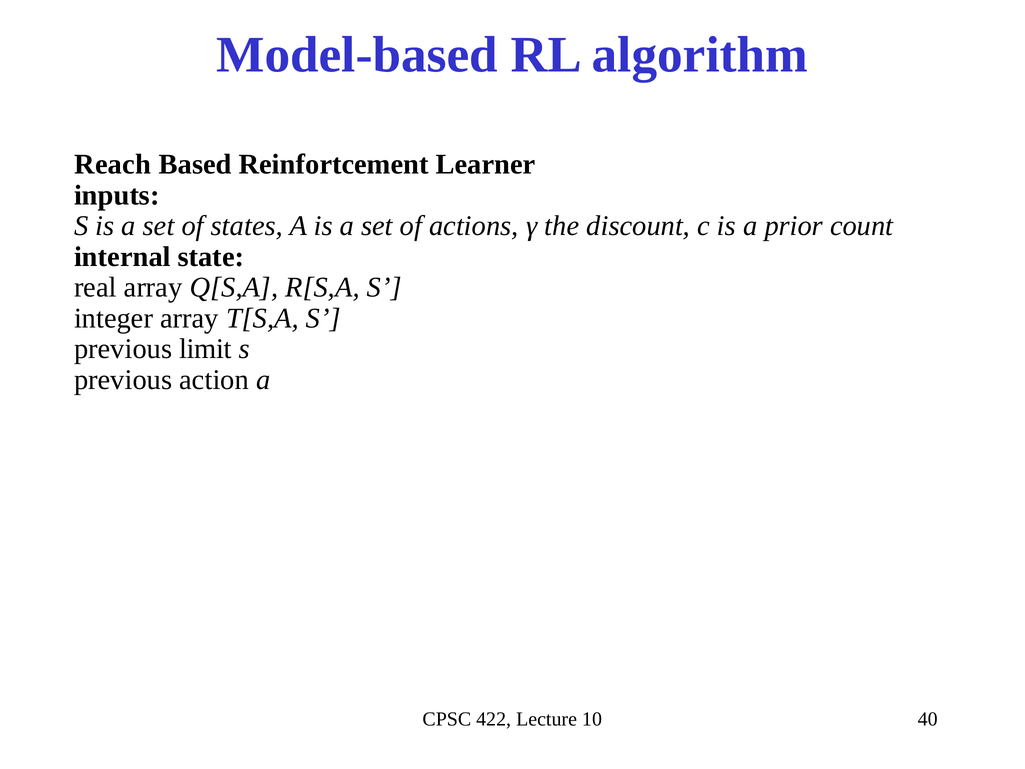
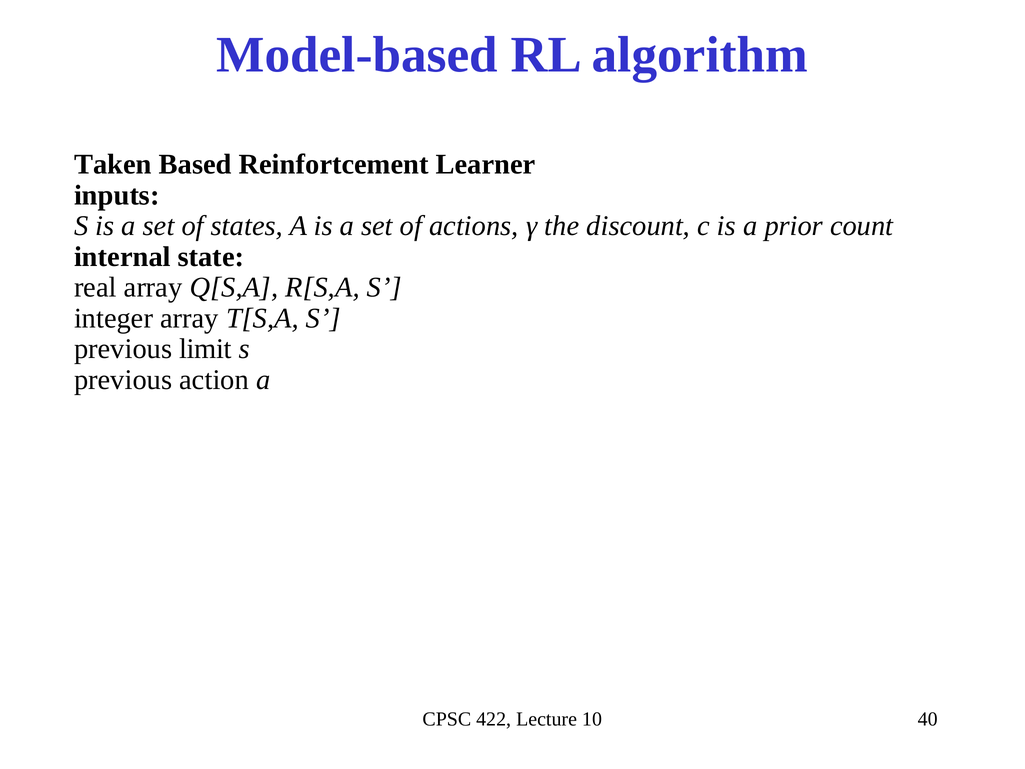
Reach: Reach -> Taken (113, 164)
